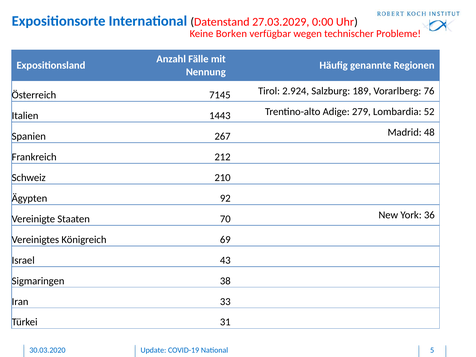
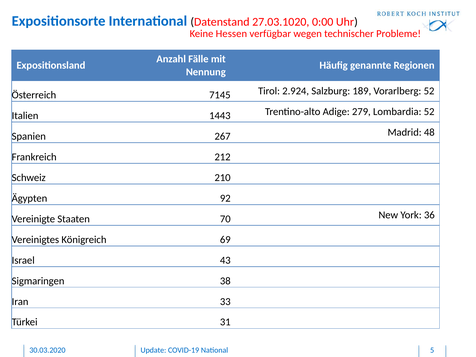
27.03.2029: 27.03.2029 -> 27.03.1020 (281, 22)
Borken: Borken -> Hessen (231, 34)
Vorarlberg 76: 76 -> 52 (429, 91)
